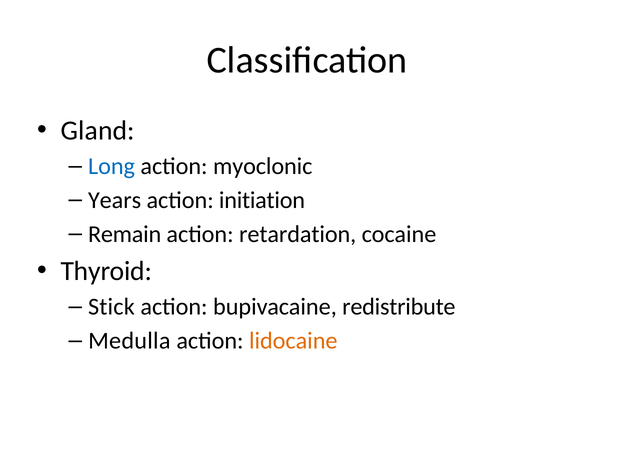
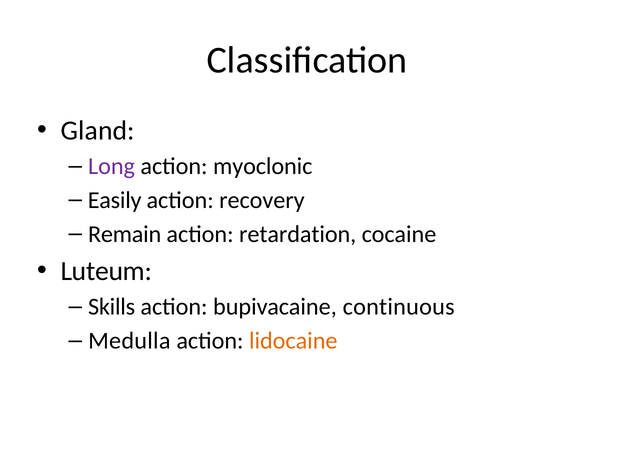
Long colour: blue -> purple (111, 166)
Years: Years -> Easily (115, 200)
initiation: initiation -> recovery (262, 200)
Thyroid: Thyroid -> Luteum (106, 271)
Stick: Stick -> Skills (112, 307)
redistribute: redistribute -> continuous (399, 307)
